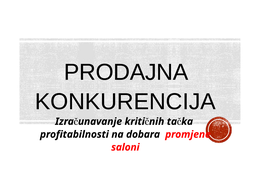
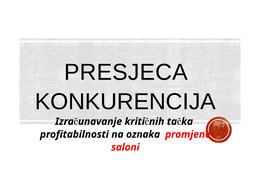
PRODAJNA: PRODAJNA -> PRESJECA (126, 72)
dobara: dobara -> oznaka (143, 134)
